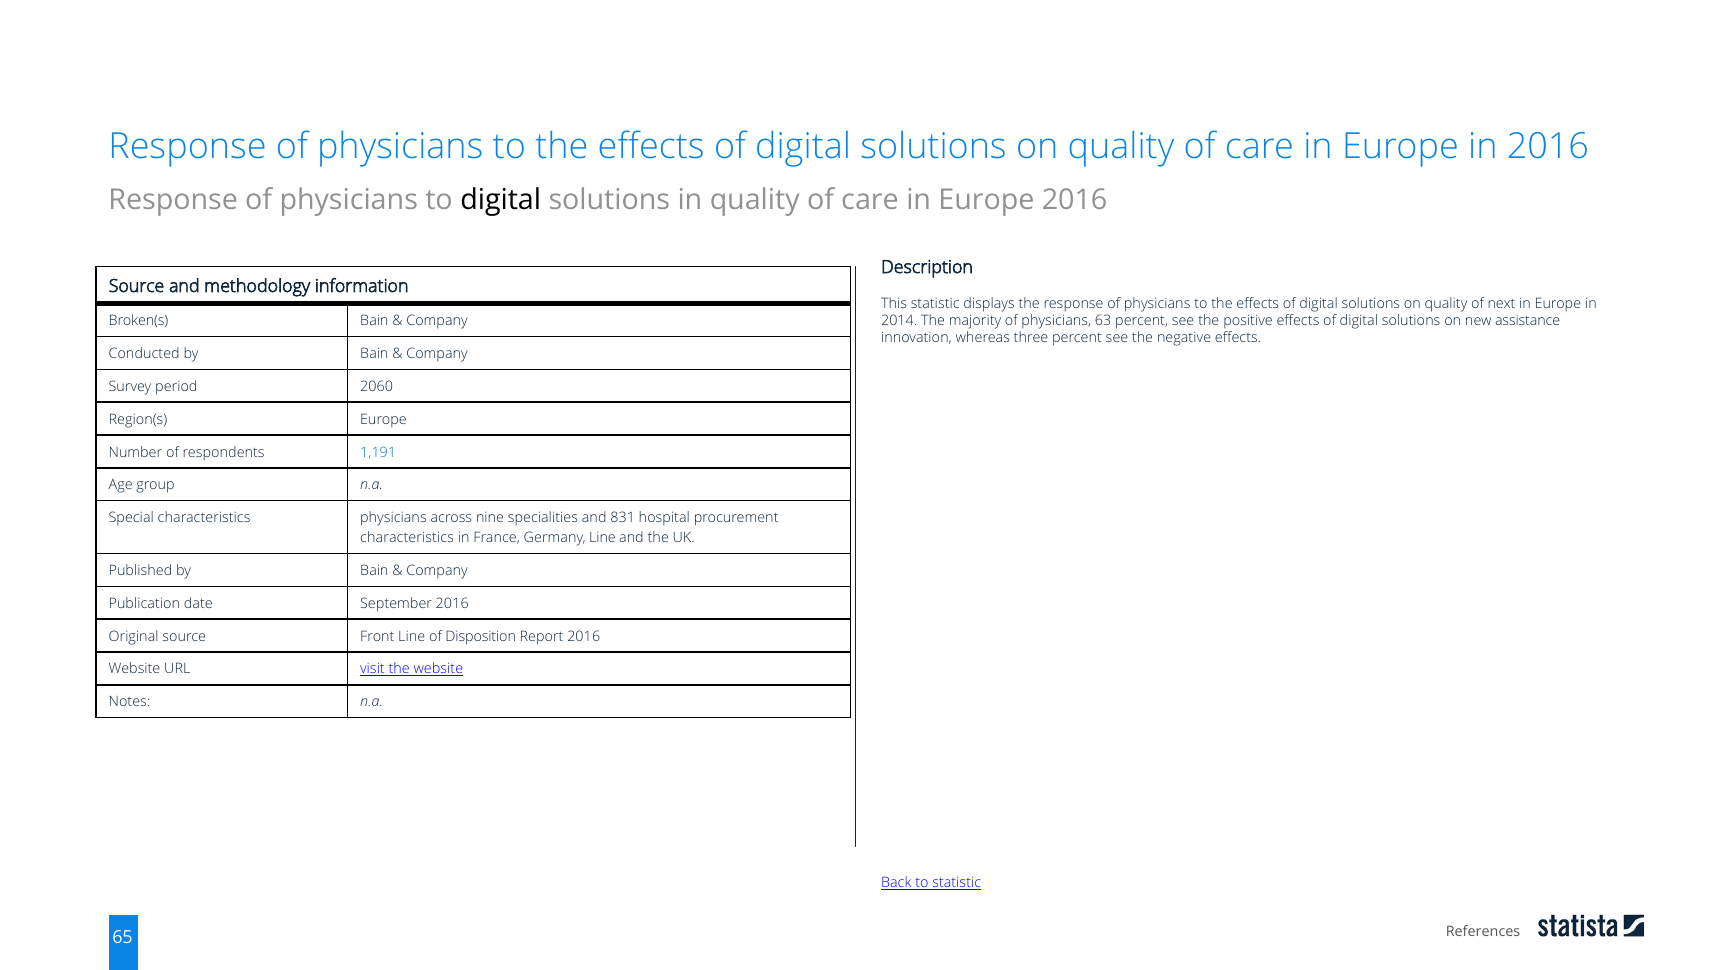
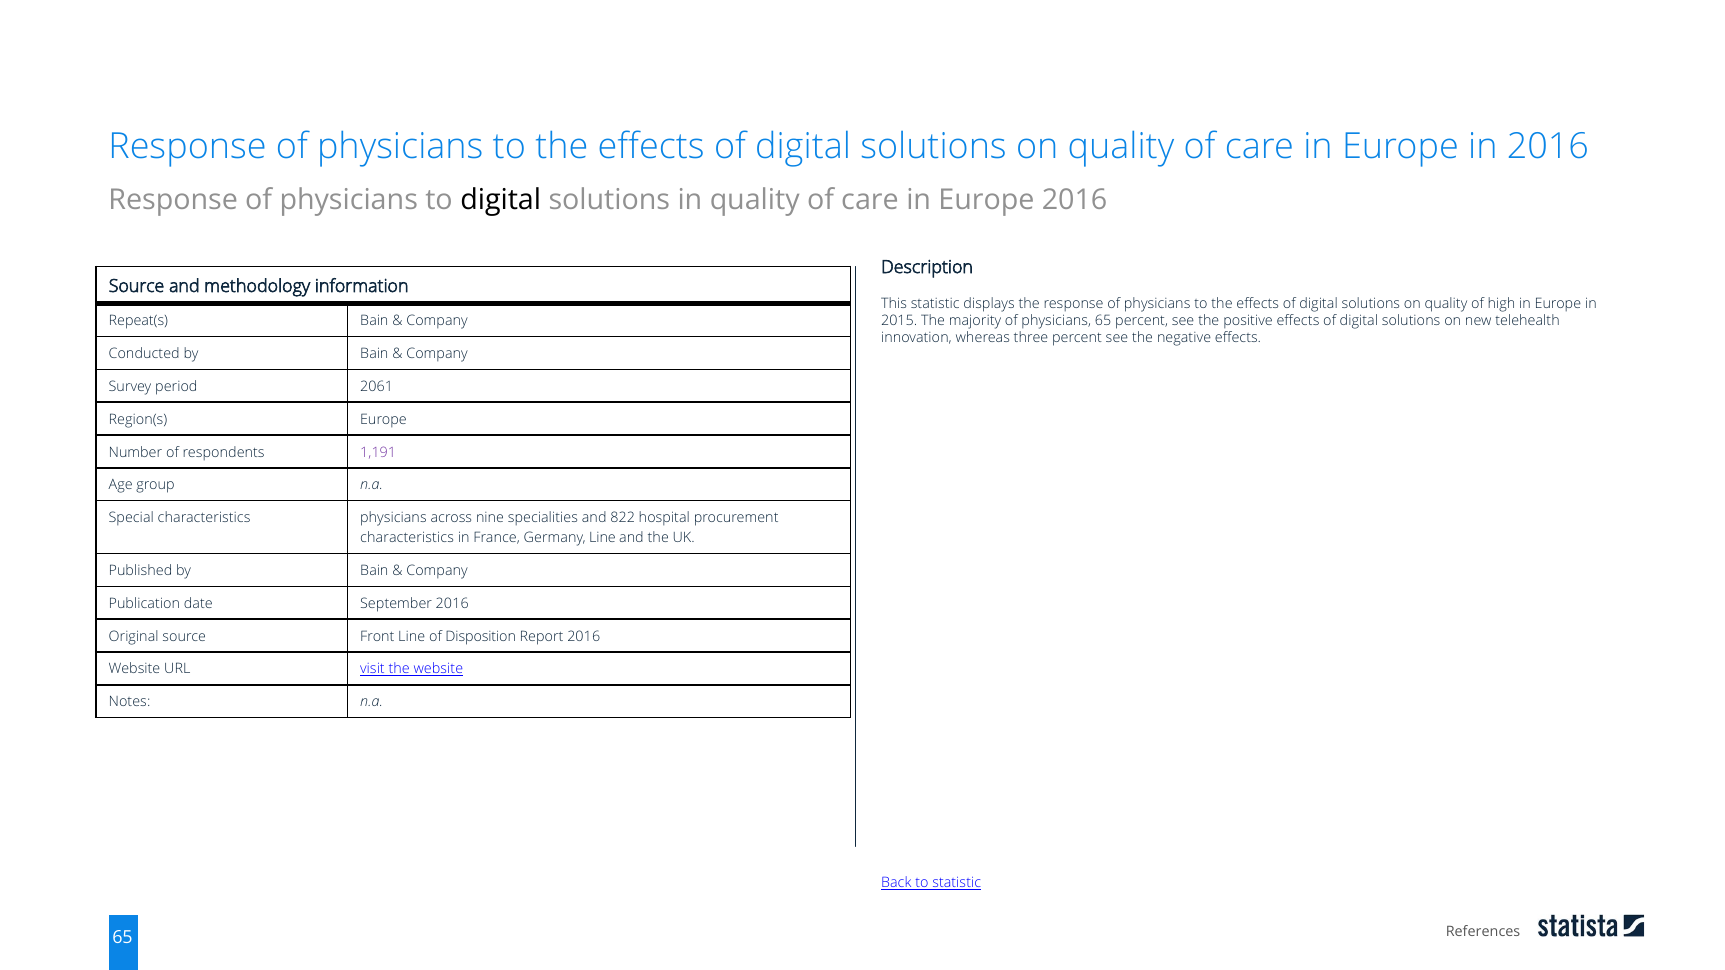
next: next -> high (1501, 304)
2014: 2014 -> 2015 (899, 321)
physicians 63: 63 -> 65 (1103, 321)
assistance: assistance -> telehealth (1528, 321)
Broken(s: Broken(s -> Repeat(s (138, 321)
2060: 2060 -> 2061 (377, 387)
1,191 colour: blue -> purple (378, 452)
831: 831 -> 822 (623, 518)
